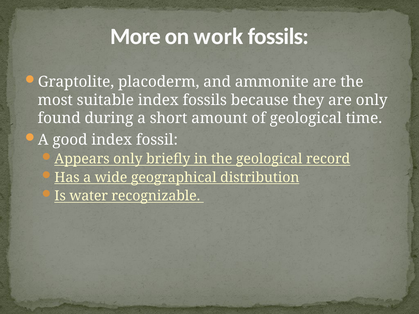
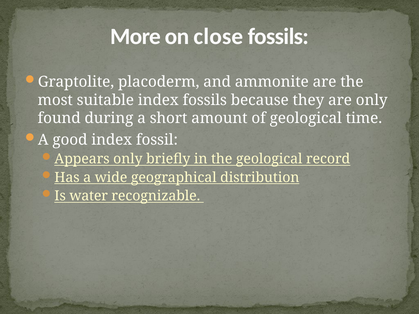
work: work -> close (218, 37)
